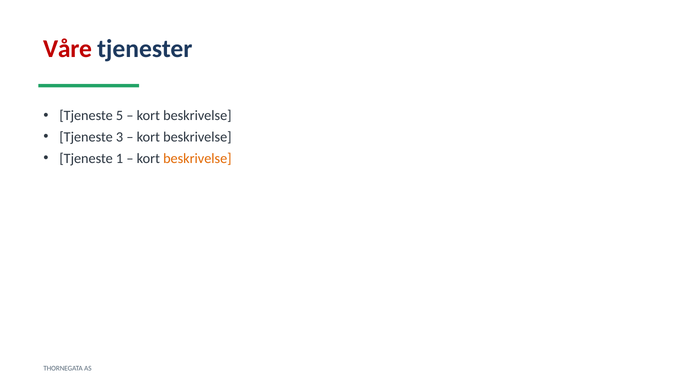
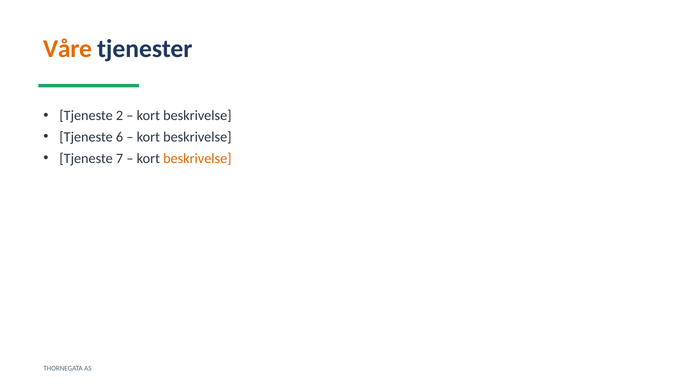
Våre colour: red -> orange (68, 49)
5: 5 -> 2 (120, 116)
3: 3 -> 6 (120, 137)
1: 1 -> 7 (120, 158)
